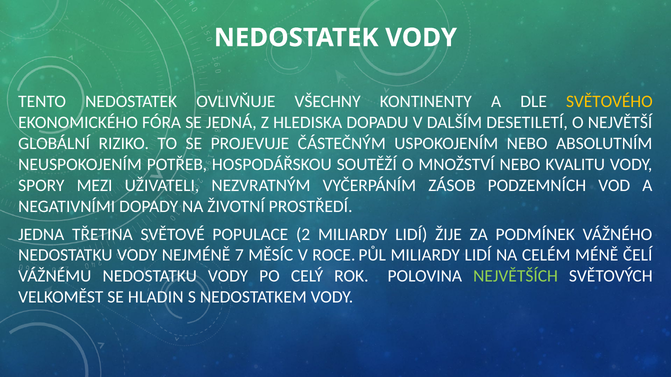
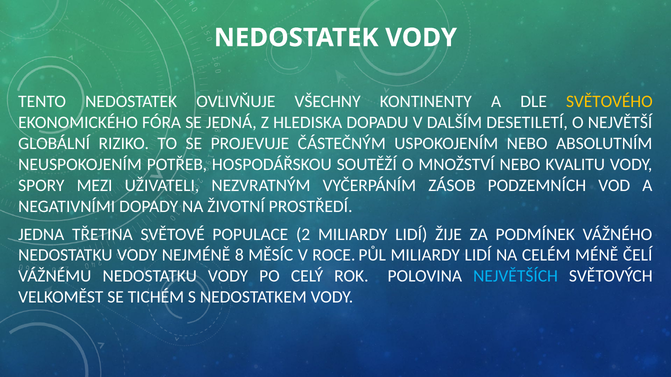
7: 7 -> 8 (239, 256)
NEJVĚTŠÍCH colour: light green -> light blue (516, 276)
HLADIN: HLADIN -> TICHÉM (156, 297)
